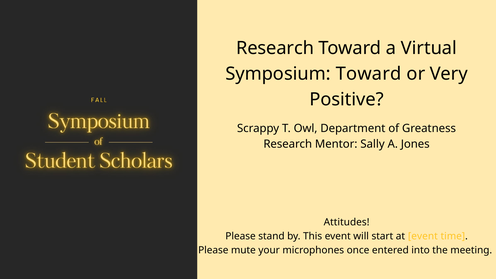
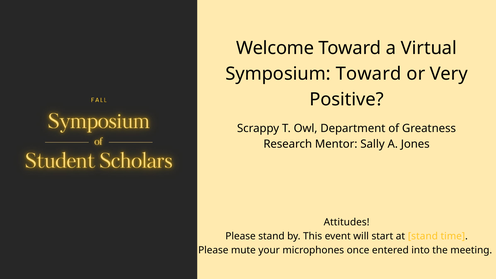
Research: Research -> Welcome (275, 48)
at event: event -> stand (423, 236)
